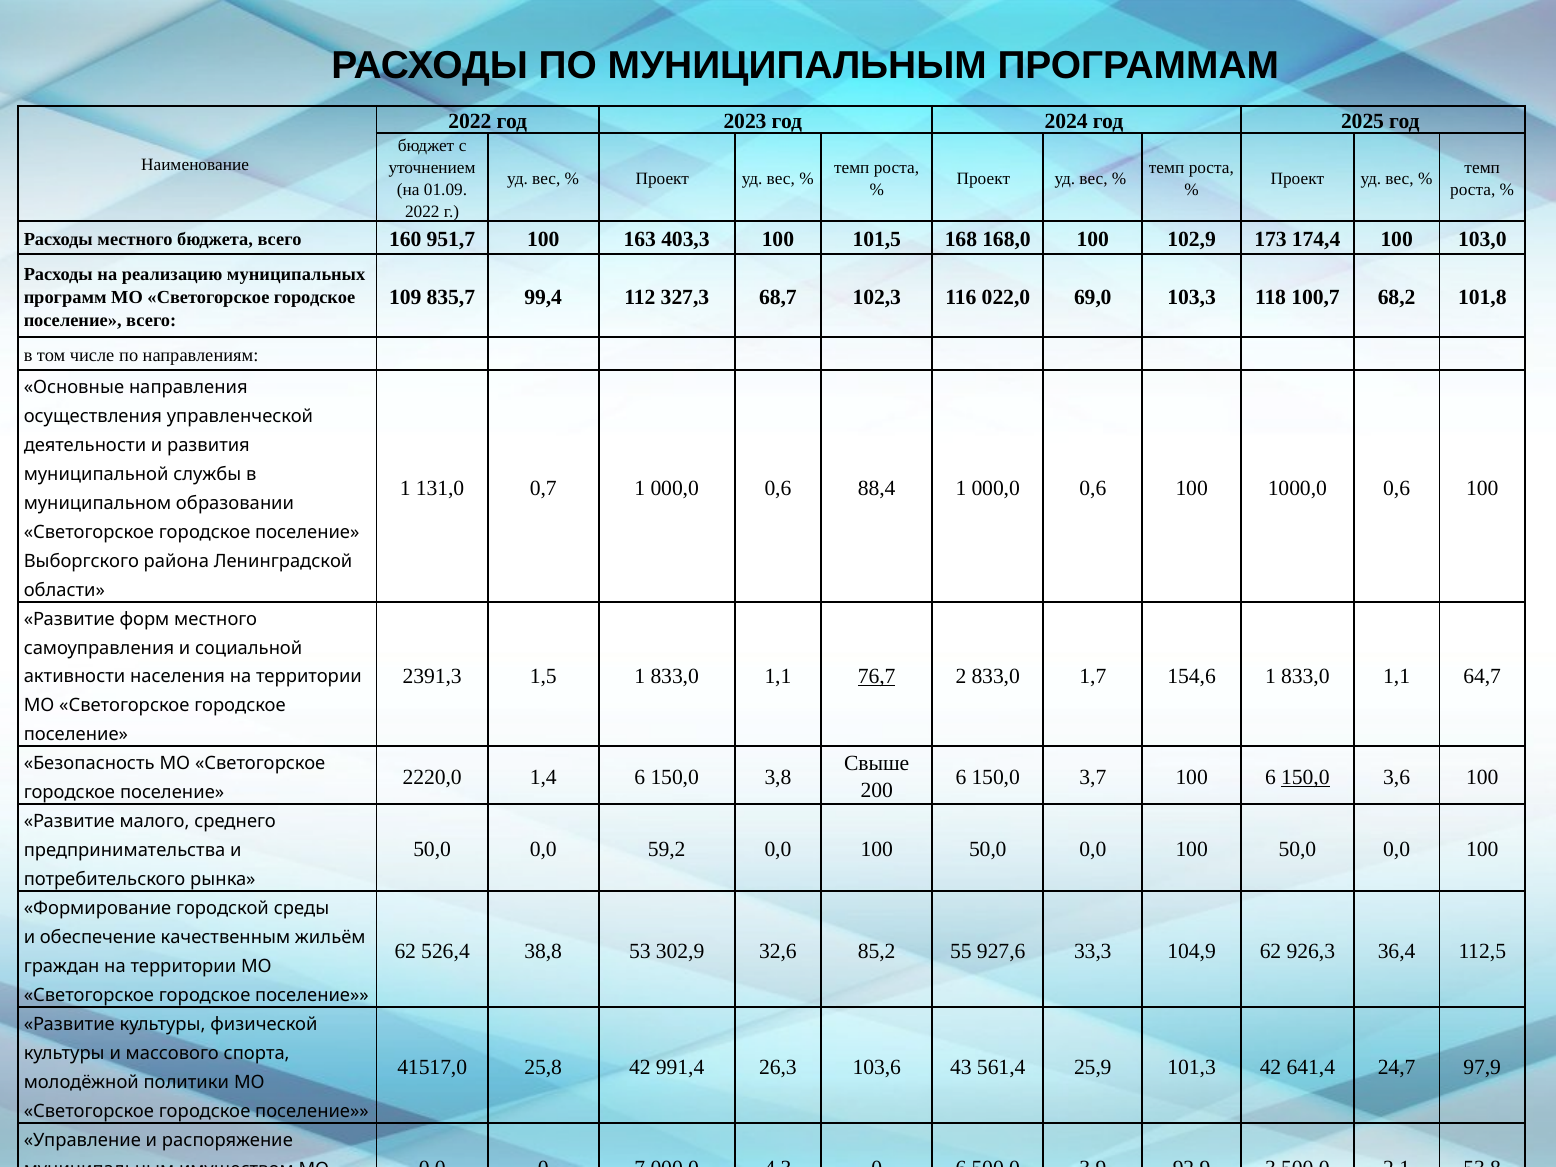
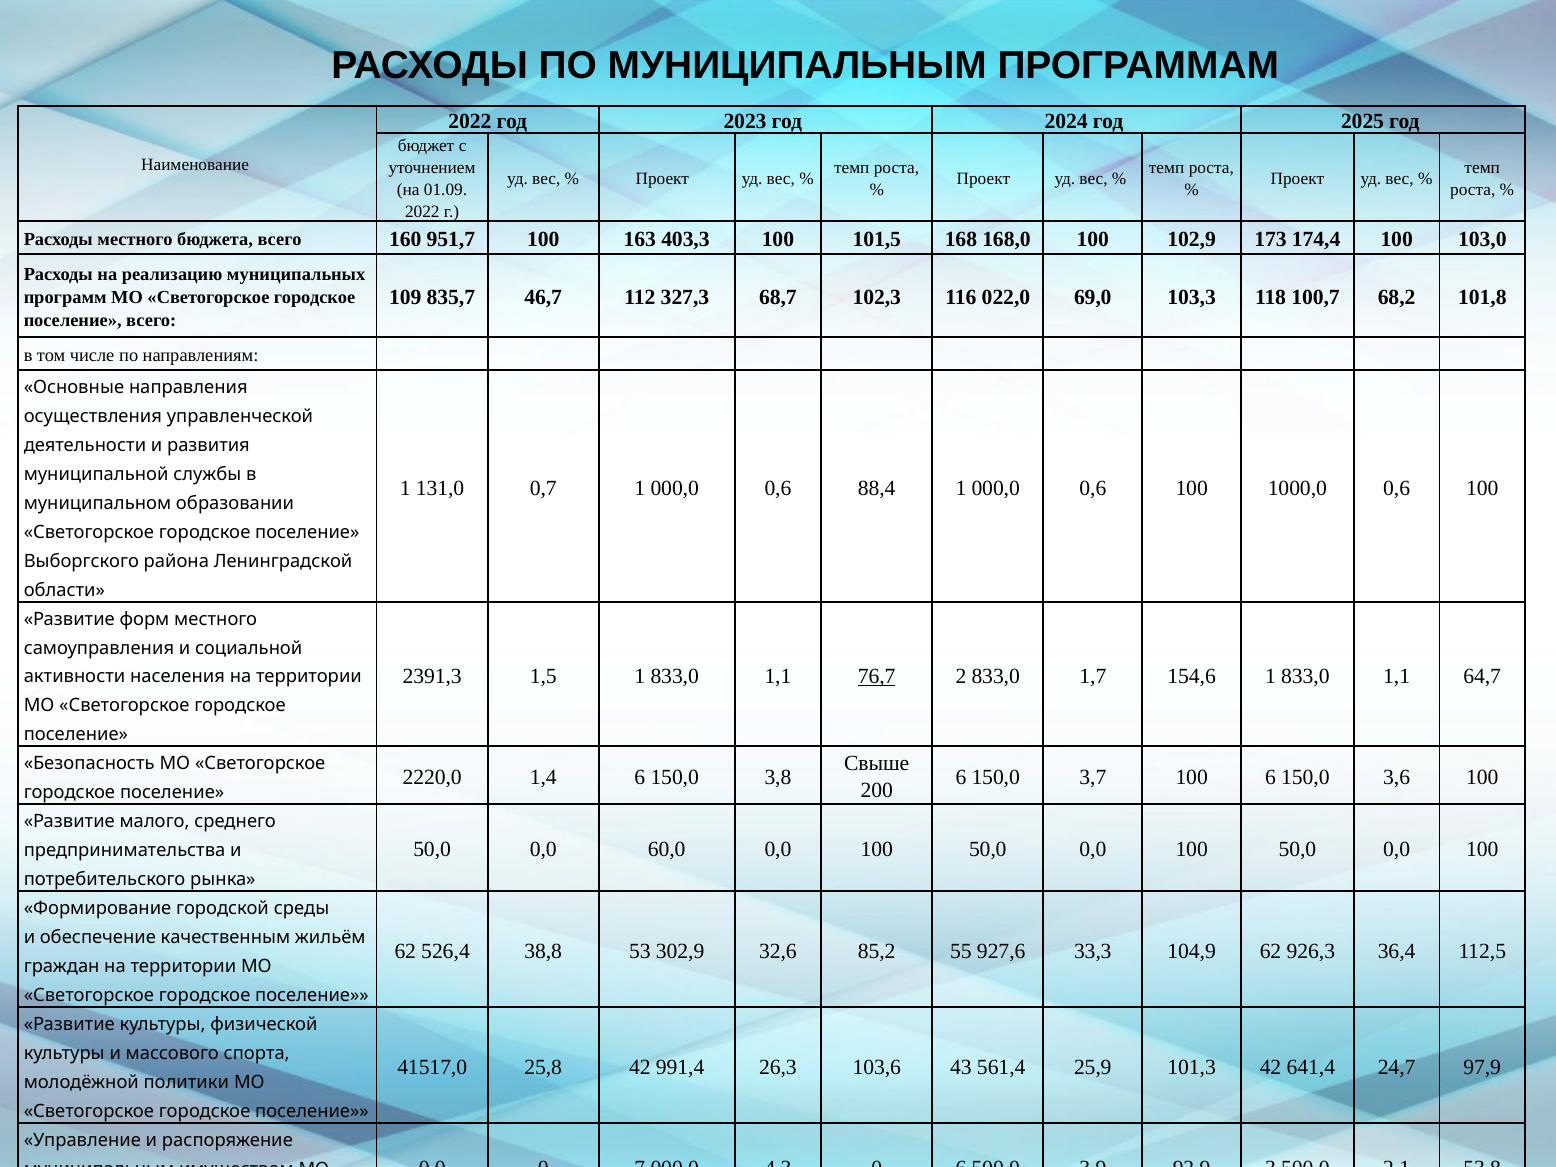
99,4: 99,4 -> 46,7 (543, 298)
150,0 underline: present -> none (1305, 777)
59,2: 59,2 -> 60,0 (667, 850)
